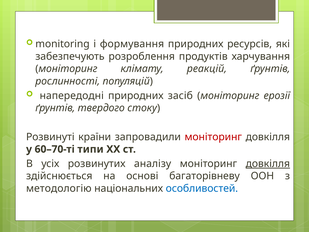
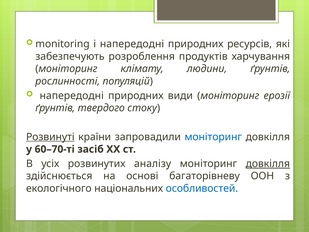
і формування: формування -> напередодні (132, 44)
реакцій: реакцій -> людини (207, 69)
засіб: засіб -> види (180, 96)
Розвинуті underline: none -> present (50, 137)
моніторинг colour: red -> blue (213, 137)
типи: типи -> засіб (91, 149)
методологію: методологію -> екологічного (59, 188)
